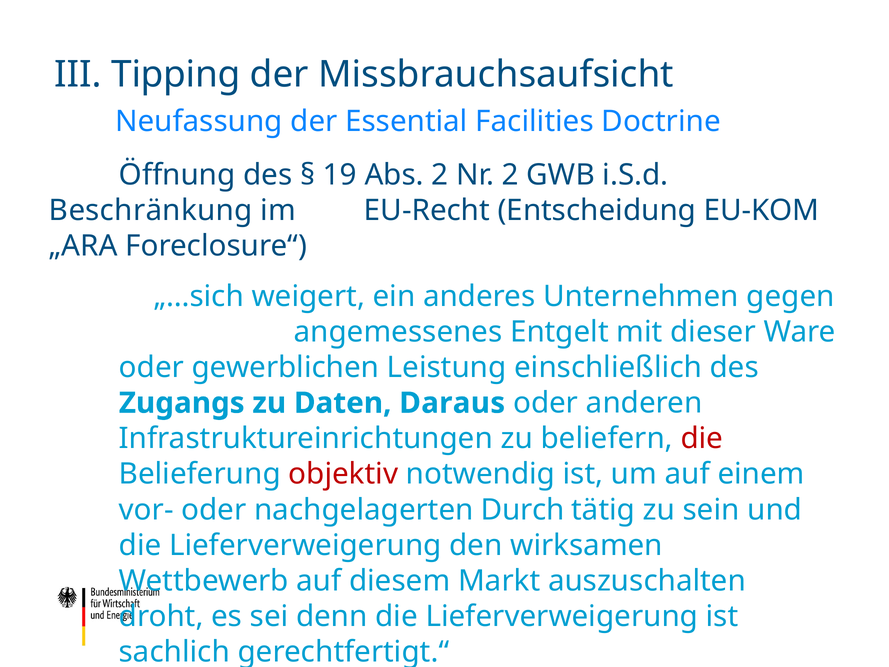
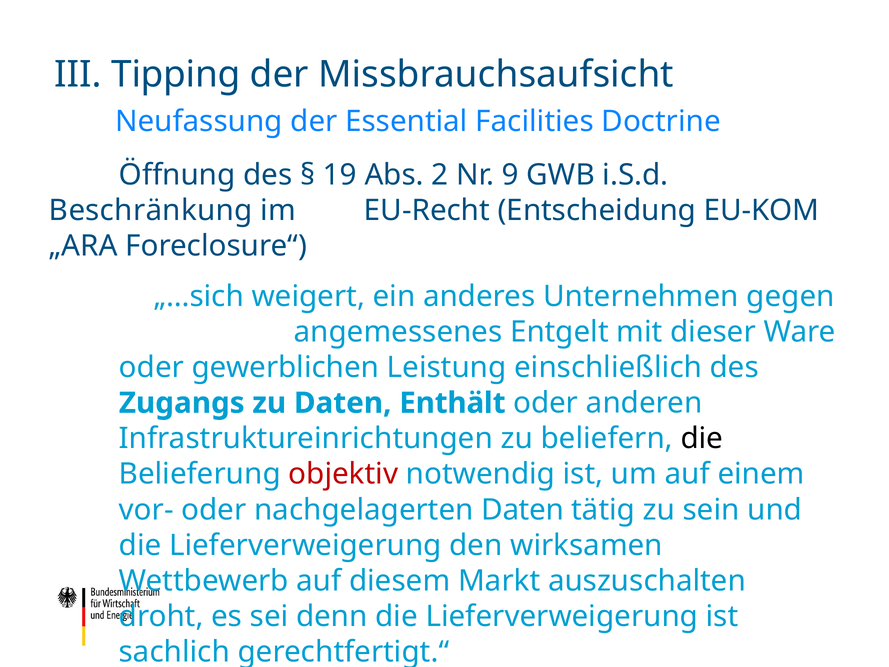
Nr 2: 2 -> 9 (510, 175)
Daraus: Daraus -> Enthält (452, 403)
die colour: red -> black (702, 438)
nachgelagerten Durch: Durch -> Daten (523, 510)
